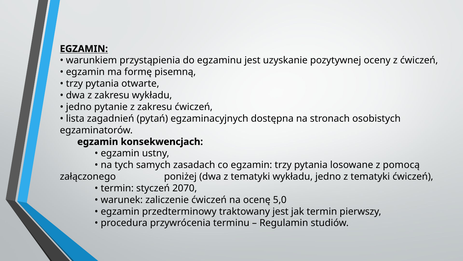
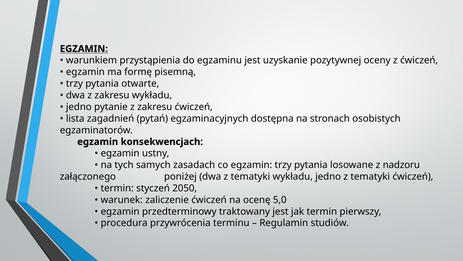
pomocą: pomocą -> nadzoru (401, 165)
2070: 2070 -> 2050 (185, 188)
